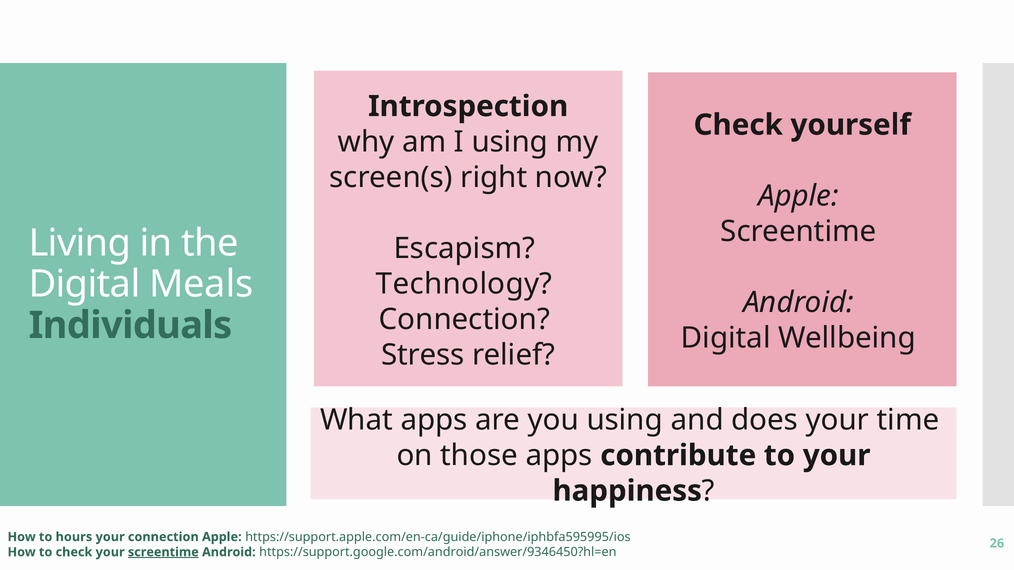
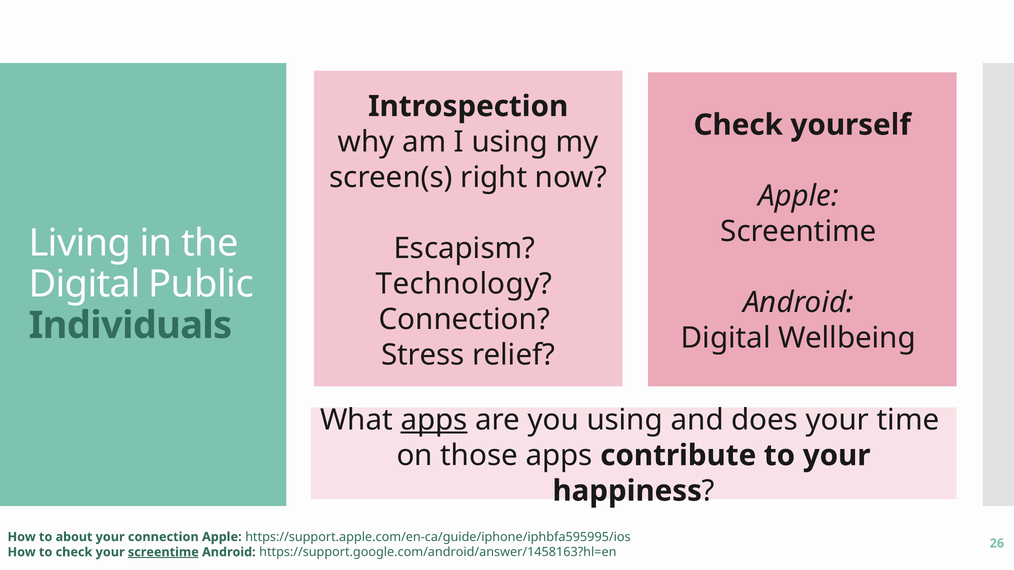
Meals: Meals -> Public (201, 285)
apps underline: none -> present (434, 420)
hours: hours -> about (74, 537)
https://support.google.com/android/answer/9346450?hl=en: https://support.google.com/android/answer/9346450?hl=en -> https://support.google.com/android/answer/1458163?hl=en (438, 552)
